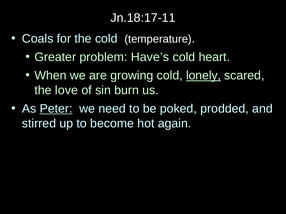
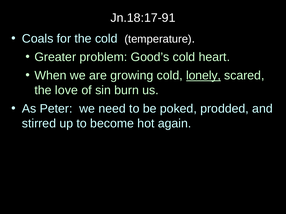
Jn.18:17-11: Jn.18:17-11 -> Jn.18:17-91 (143, 18)
Have’s: Have’s -> Good’s (150, 57)
Peter underline: present -> none (56, 109)
